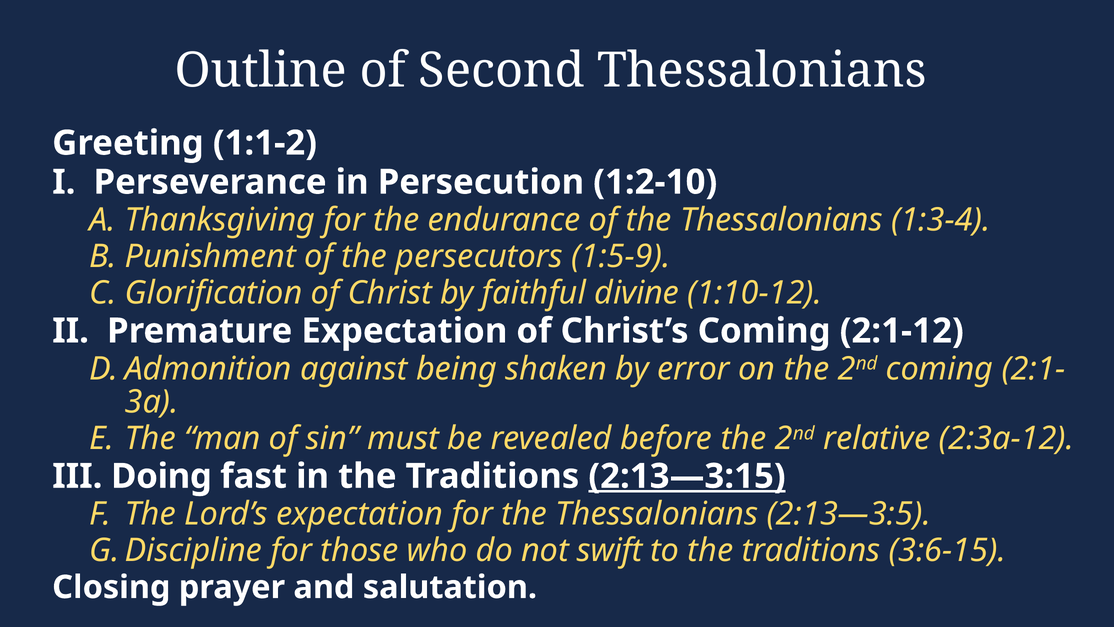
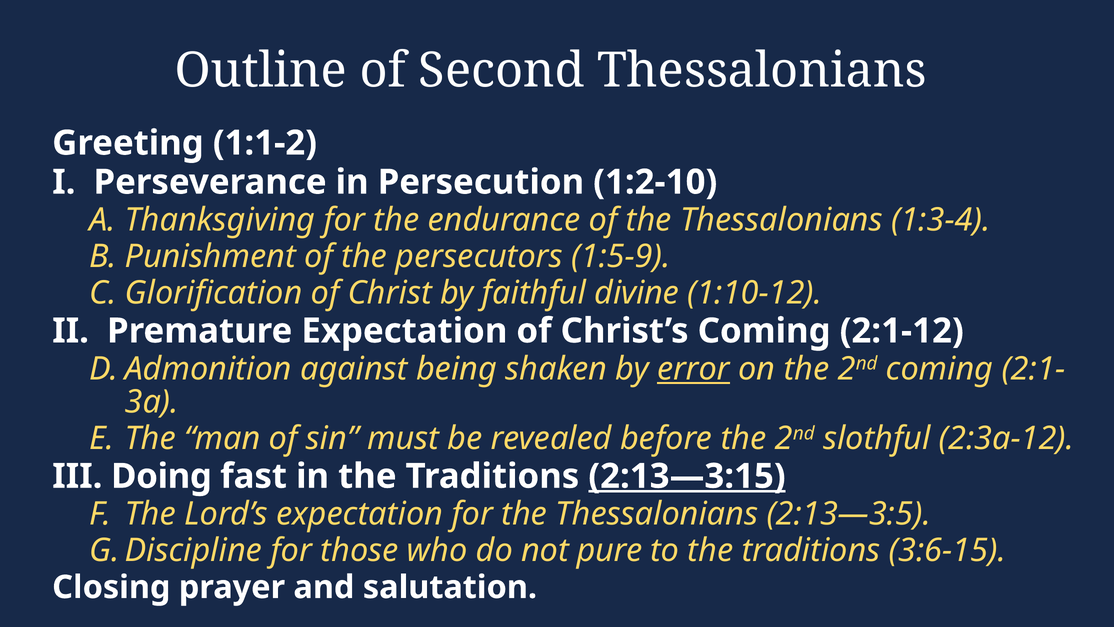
error underline: none -> present (693, 369)
relative: relative -> slothful (877, 438)
swift: swift -> pure (610, 550)
